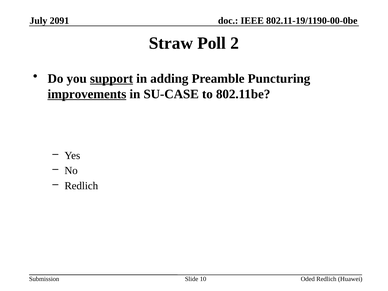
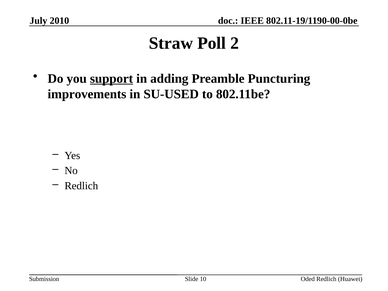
2091: 2091 -> 2010 (59, 21)
improvements underline: present -> none (87, 94)
SU-CASE: SU-CASE -> SU-USED (171, 94)
